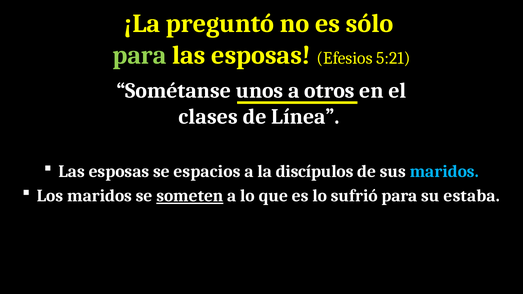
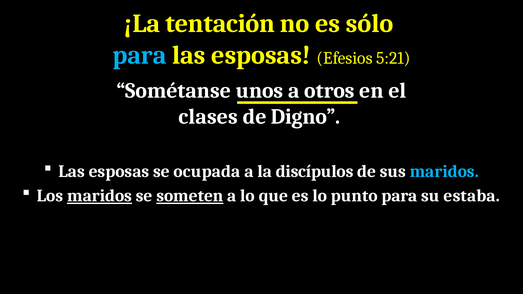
preguntó: preguntó -> tentación (220, 24)
para colour: light green -> light blue (139, 55)
Línea: Línea -> Digno (306, 117)
espacios: espacios -> ocupada (207, 172)
maridos underline: none -> present (100, 196)
sufrió: sufrió -> punto (354, 196)
